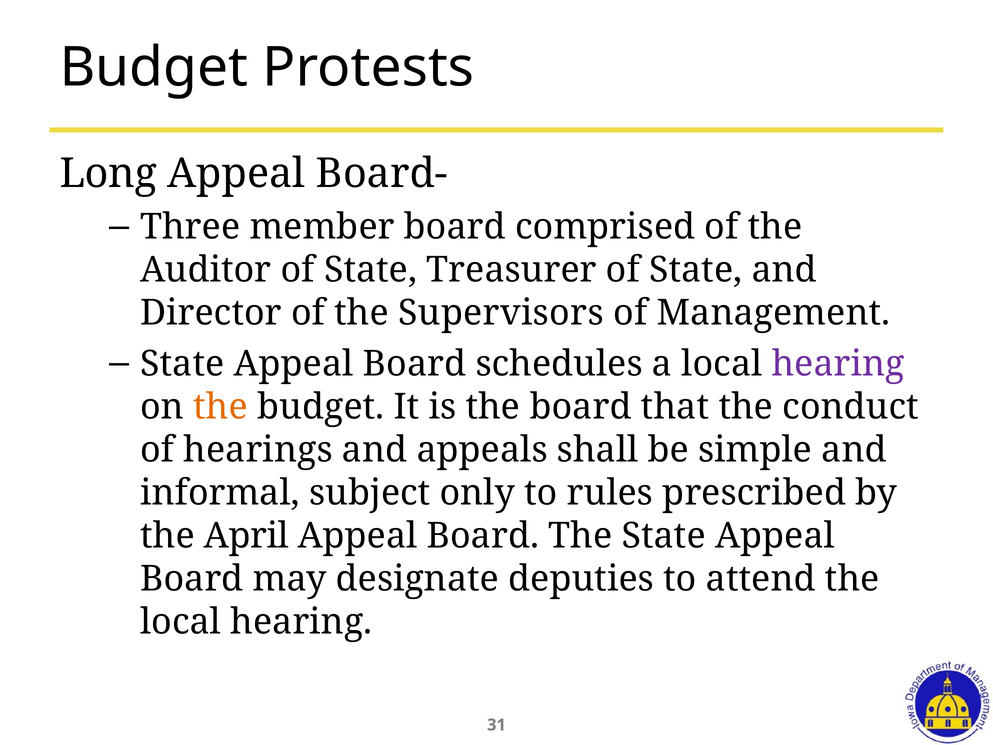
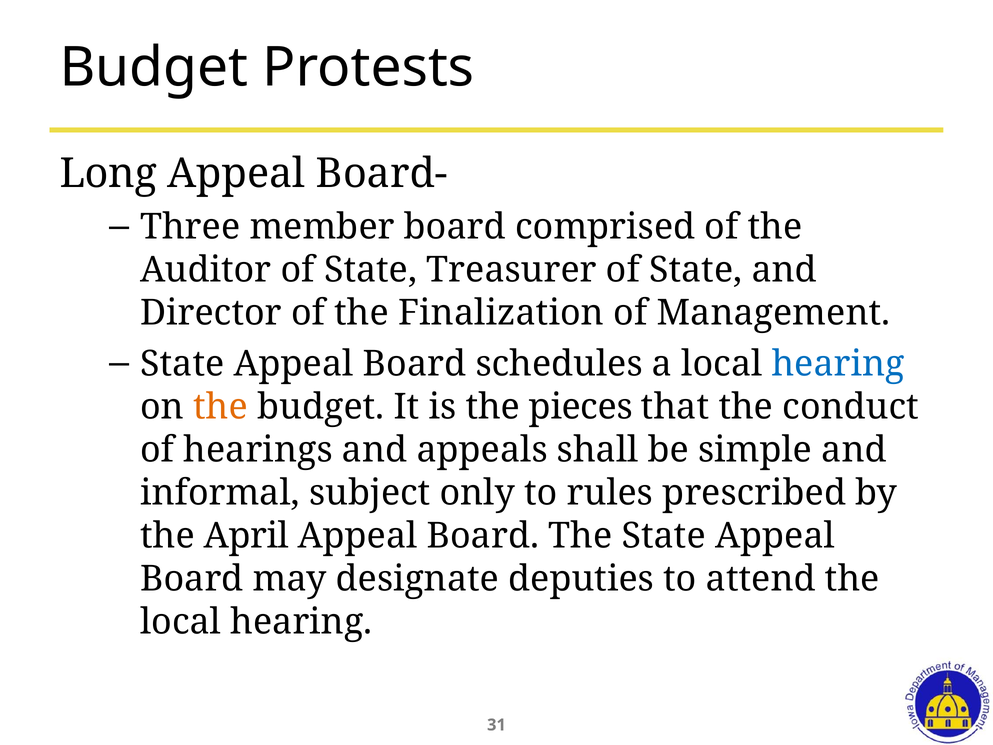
Supervisors: Supervisors -> Finalization (501, 313)
hearing colour: purple -> blue (838, 364)
the board: board -> pieces (581, 407)
